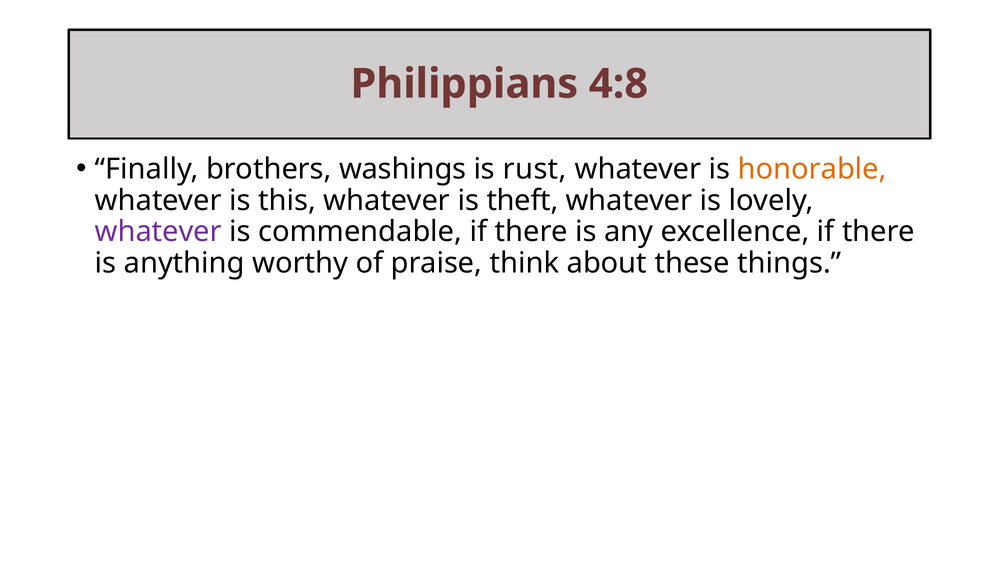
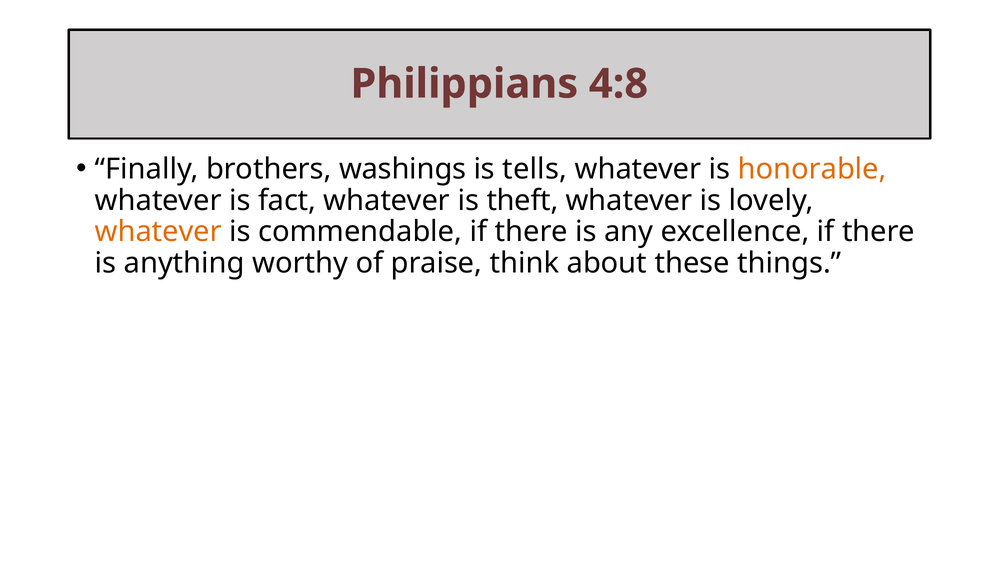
rust: rust -> tells (535, 169)
this: this -> fact (287, 200)
whatever colour: purple -> orange (158, 232)
